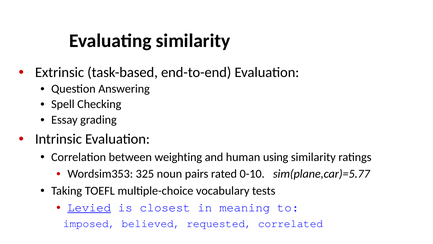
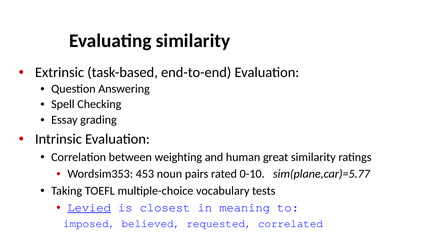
using: using -> great (276, 157)
325: 325 -> 453 (145, 174)
